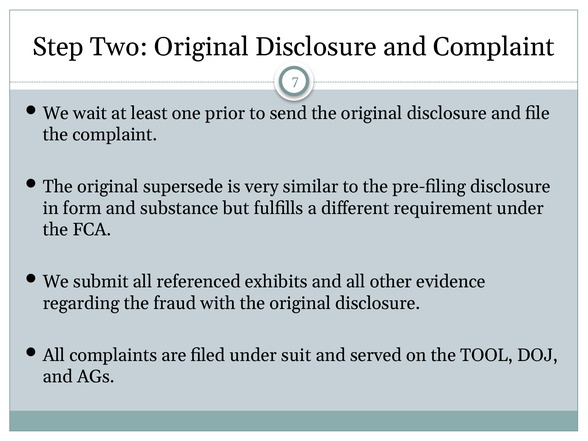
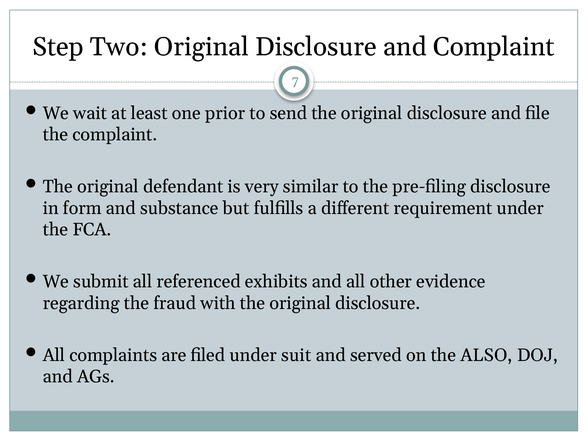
supersede: supersede -> defendant (183, 187)
TOOL: TOOL -> ALSO (486, 355)
